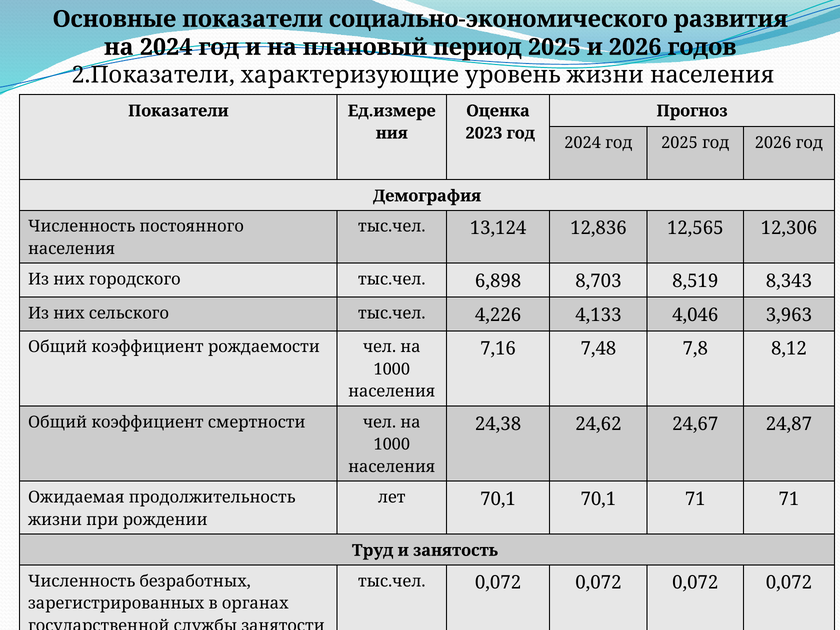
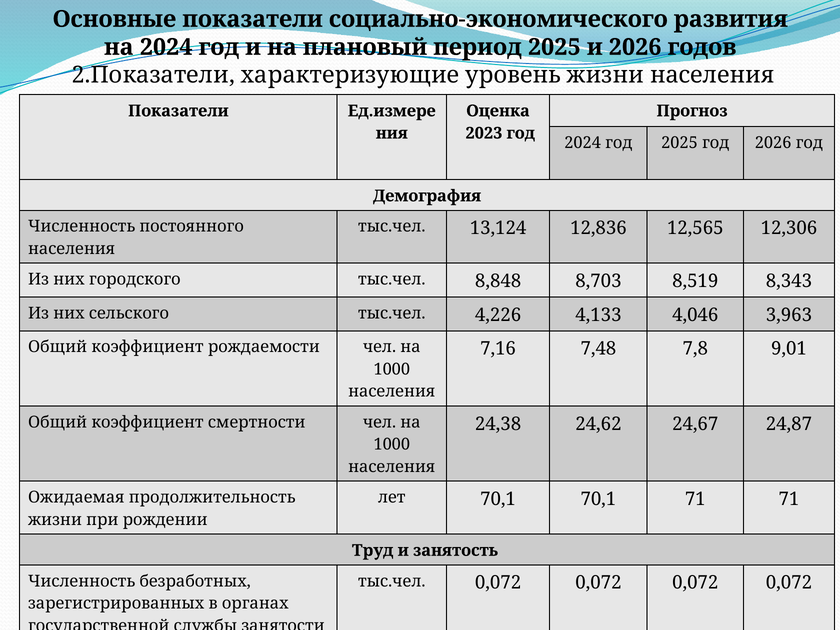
6,898: 6,898 -> 8,848 (498, 281)
8,12: 8,12 -> 9,01 (789, 349)
